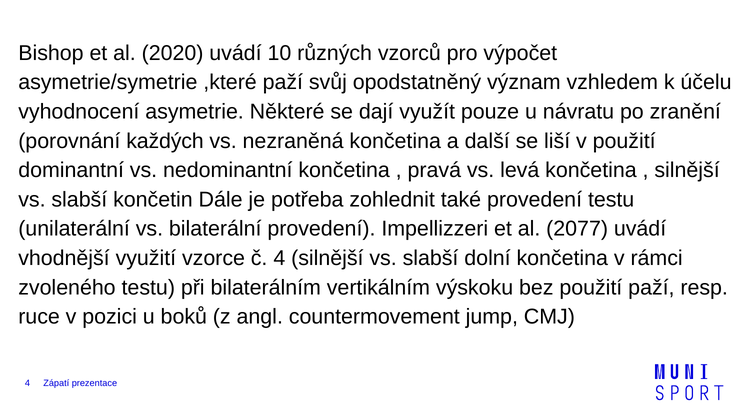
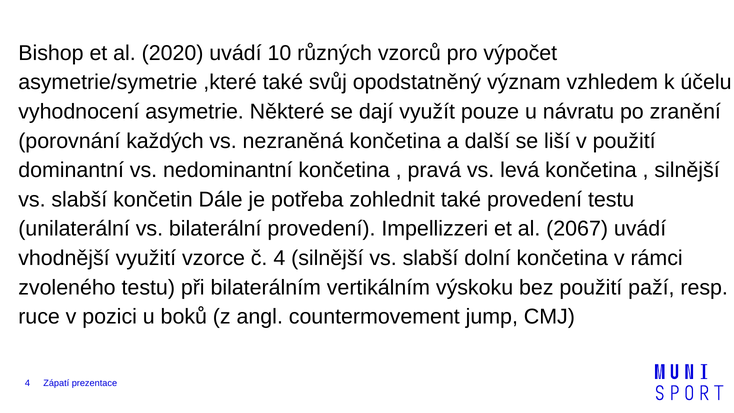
,které paží: paží -> také (283, 82)
2077: 2077 -> 2067 (577, 229)
